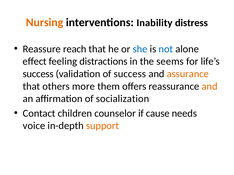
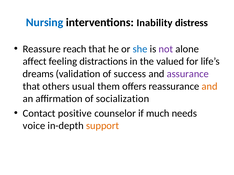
Nursing colour: orange -> blue (45, 22)
not colour: blue -> purple (166, 49)
effect: effect -> affect (35, 62)
seems: seems -> valued (170, 62)
success: success -> dreams (38, 74)
assurance colour: orange -> purple (188, 74)
more: more -> usual (83, 87)
children: children -> positive (75, 114)
cause: cause -> much (158, 114)
